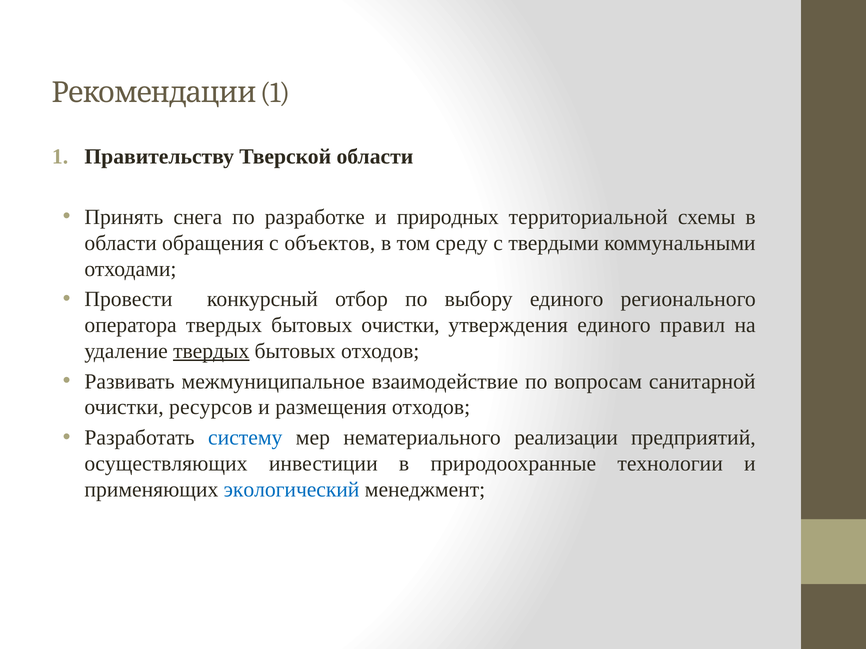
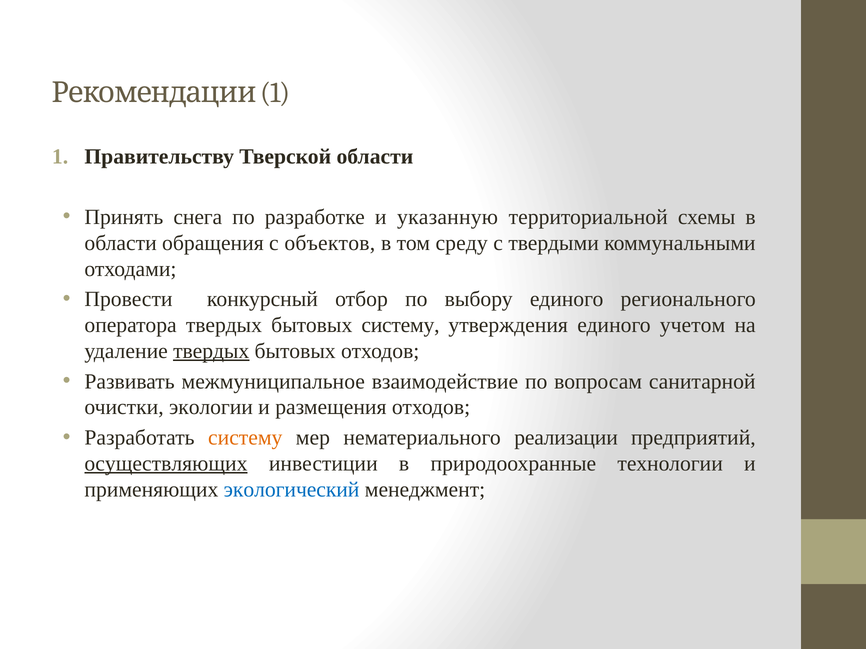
природных: природных -> указанную (448, 217)
бытовых очистки: очистки -> систему (400, 325)
правил: правил -> учетом (693, 325)
ресурсов: ресурсов -> экологии (211, 408)
систему colour: blue -> orange (245, 438)
осуществляющих underline: none -> present (166, 464)
